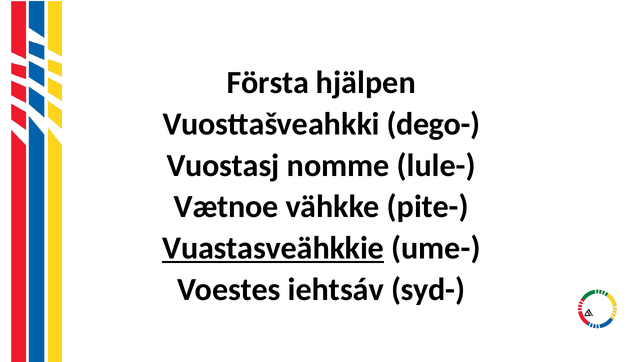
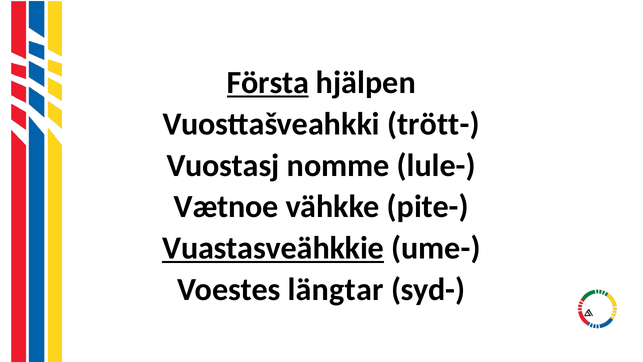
Första underline: none -> present (268, 82)
dego-: dego- -> trött- (433, 124)
iehtsáv: iehtsáv -> längtar (336, 290)
